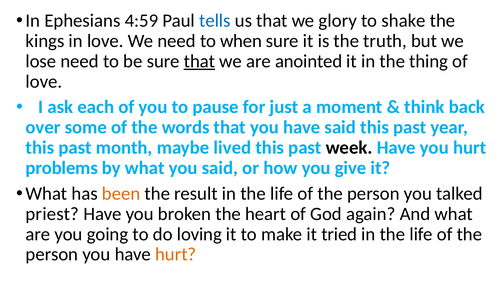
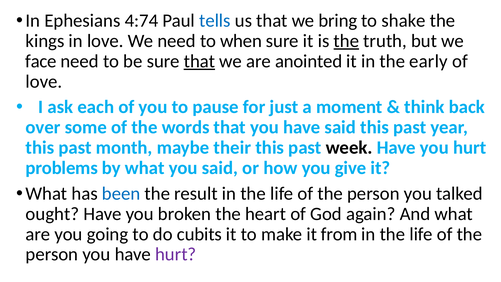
4:59: 4:59 -> 4:74 (141, 21)
glory: glory -> bring (338, 21)
the underline: none -> present (346, 41)
lose: lose -> face (41, 61)
thing: thing -> early (428, 61)
lived: lived -> their (232, 148)
been colour: orange -> blue (121, 193)
priest: priest -> ought (52, 214)
loving: loving -> cubits (199, 234)
tried: tried -> from (339, 234)
hurt colour: orange -> purple (176, 254)
